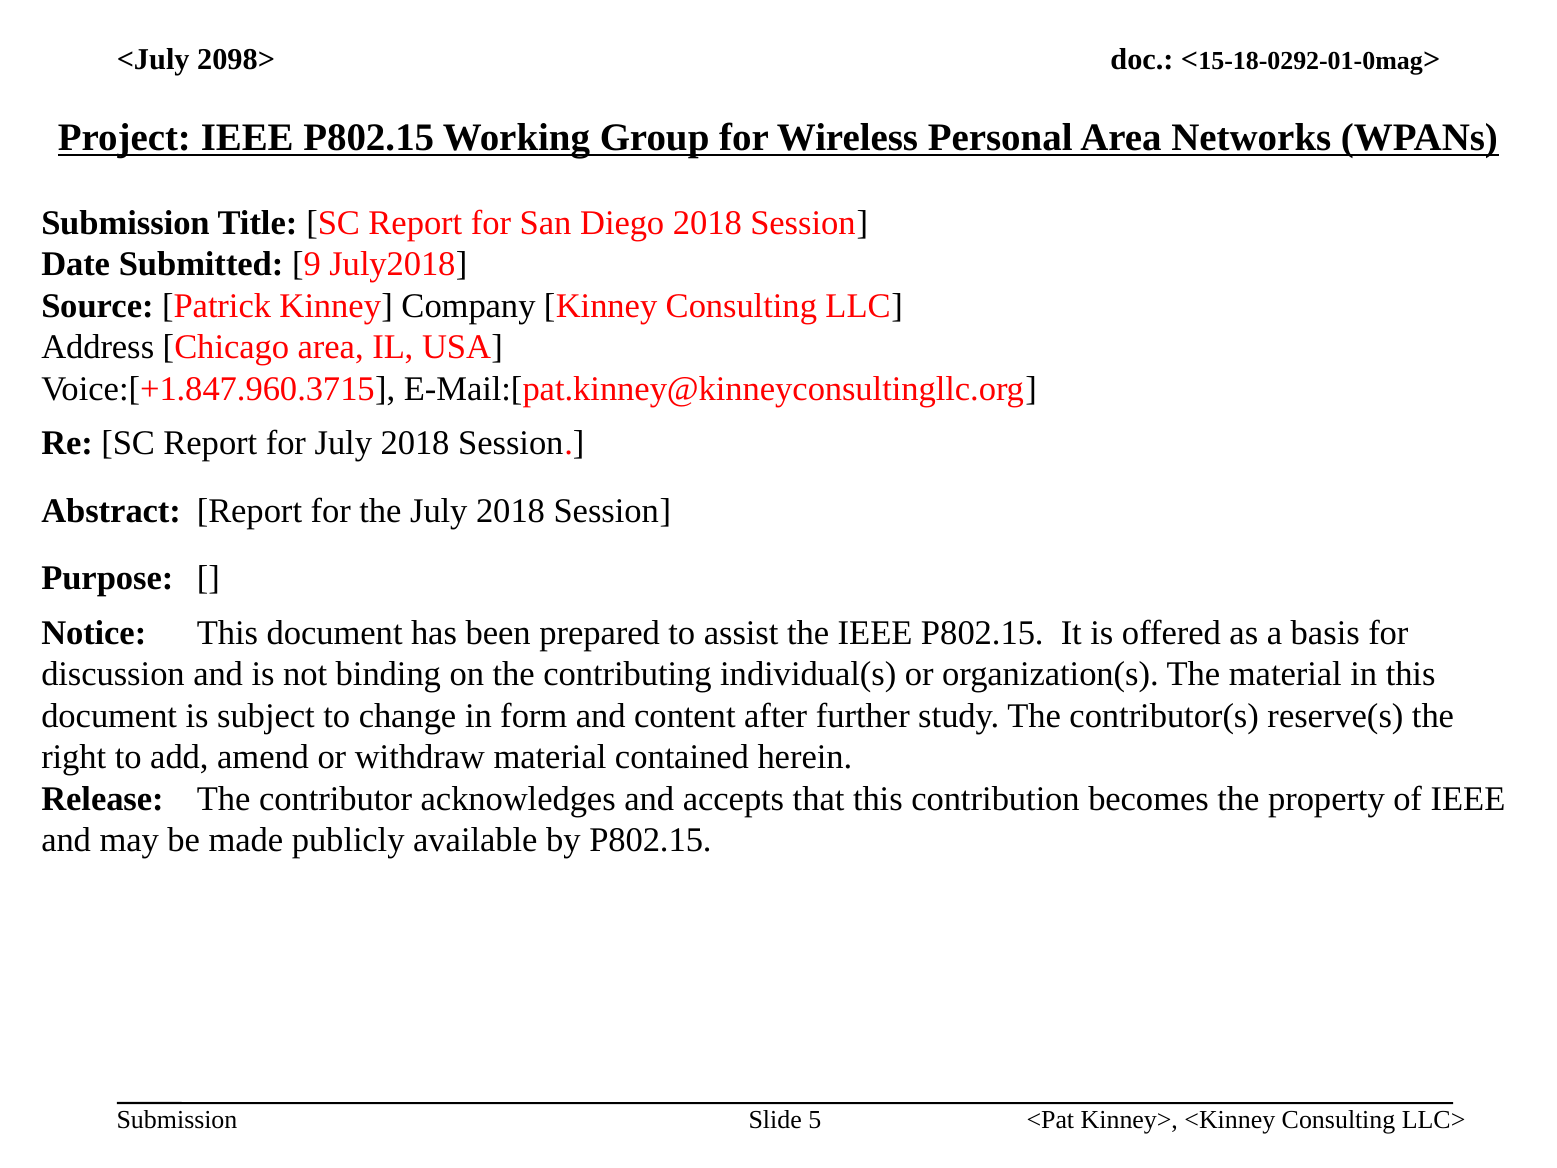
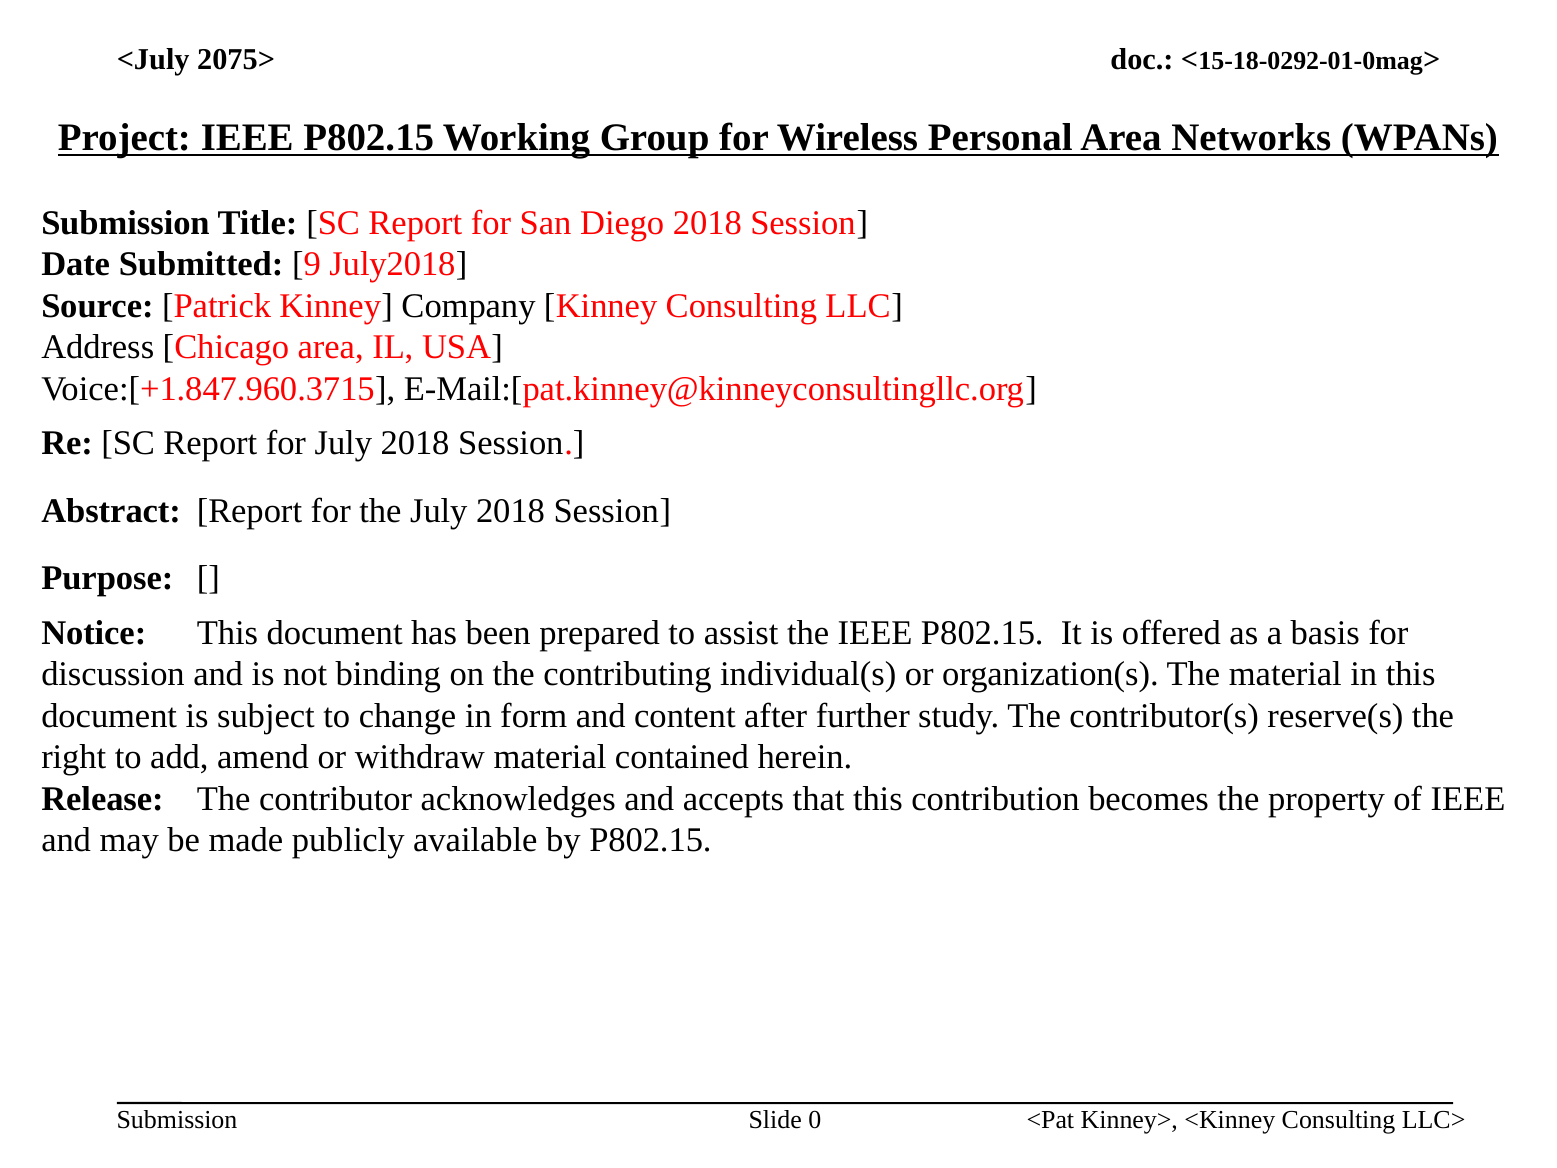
2098>: 2098> -> 2075> (236, 60)
5: 5 -> 0 (815, 1120)
